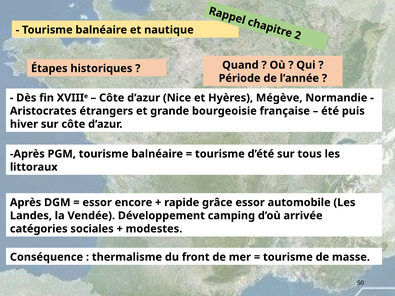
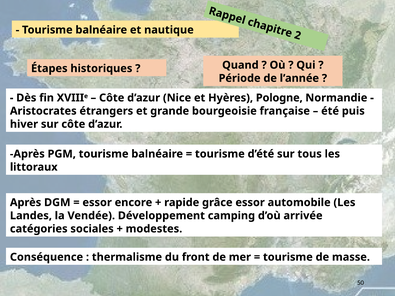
Mégève: Mégève -> Pologne (279, 98)
